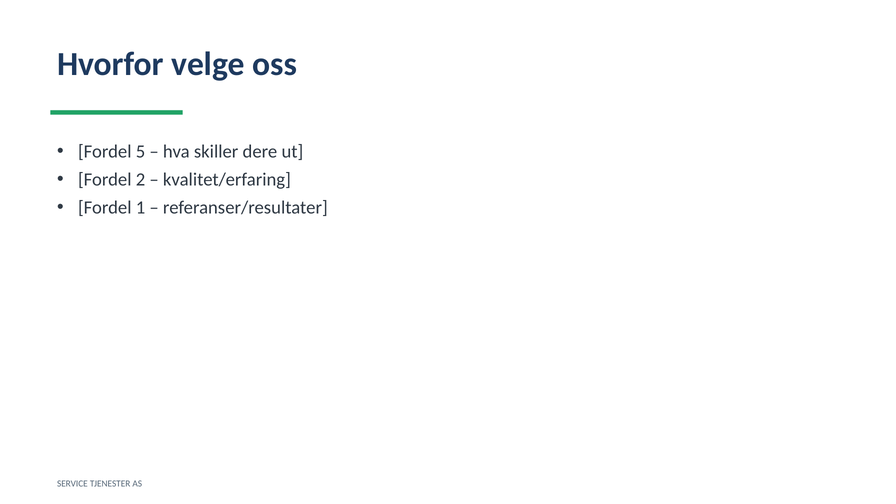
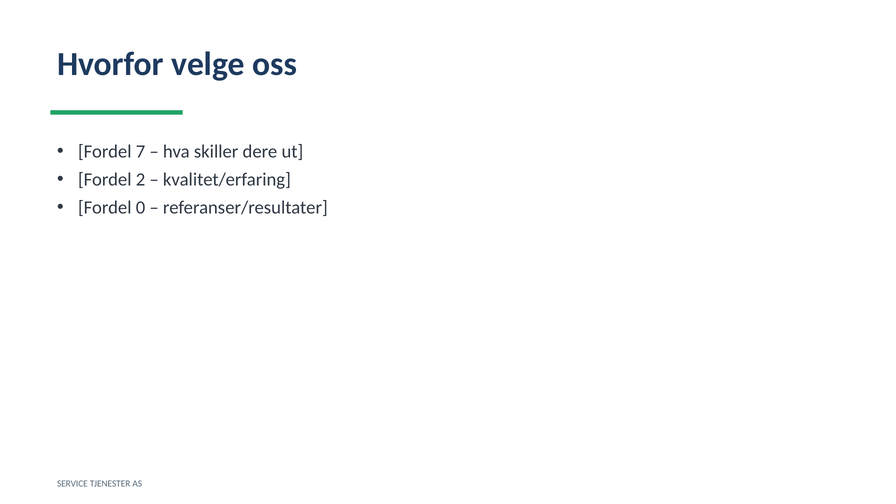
5: 5 -> 7 (141, 152)
1: 1 -> 0 (141, 208)
